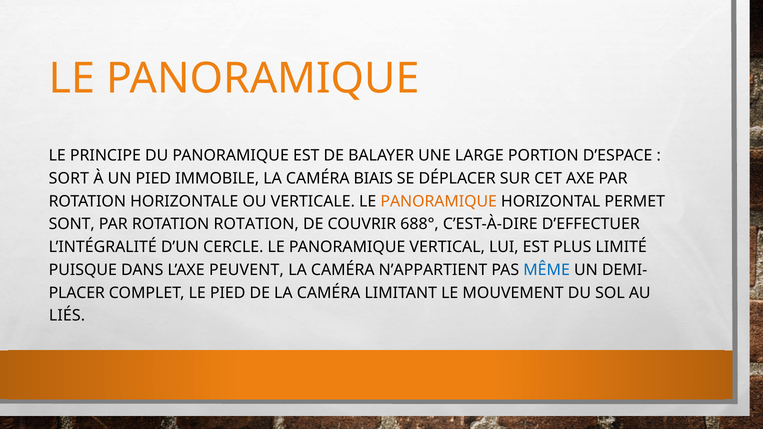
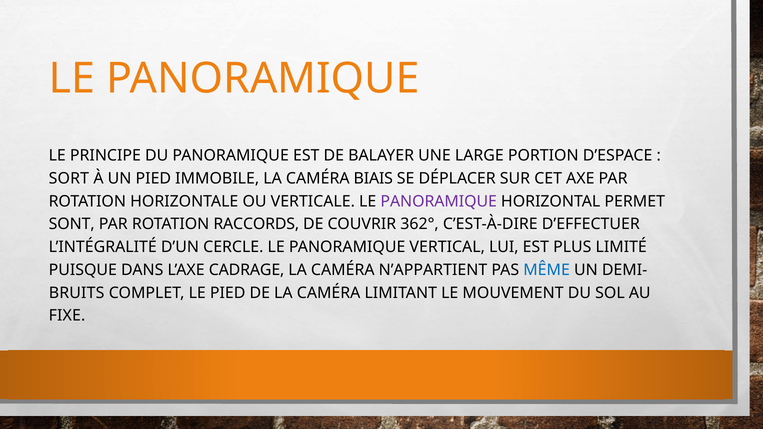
PANORAMIQUE colour: orange -> purple (439, 201)
ROTATION ROTATION: ROTATION -> RACCORDS (256, 224)
688°: 688° -> 362° (420, 224)
PEUVENT: PEUVENT -> CADRAGE (247, 270)
PLACER: PLACER -> BRUITS (77, 293)
LIÉS: LIÉS -> FIXE (67, 316)
